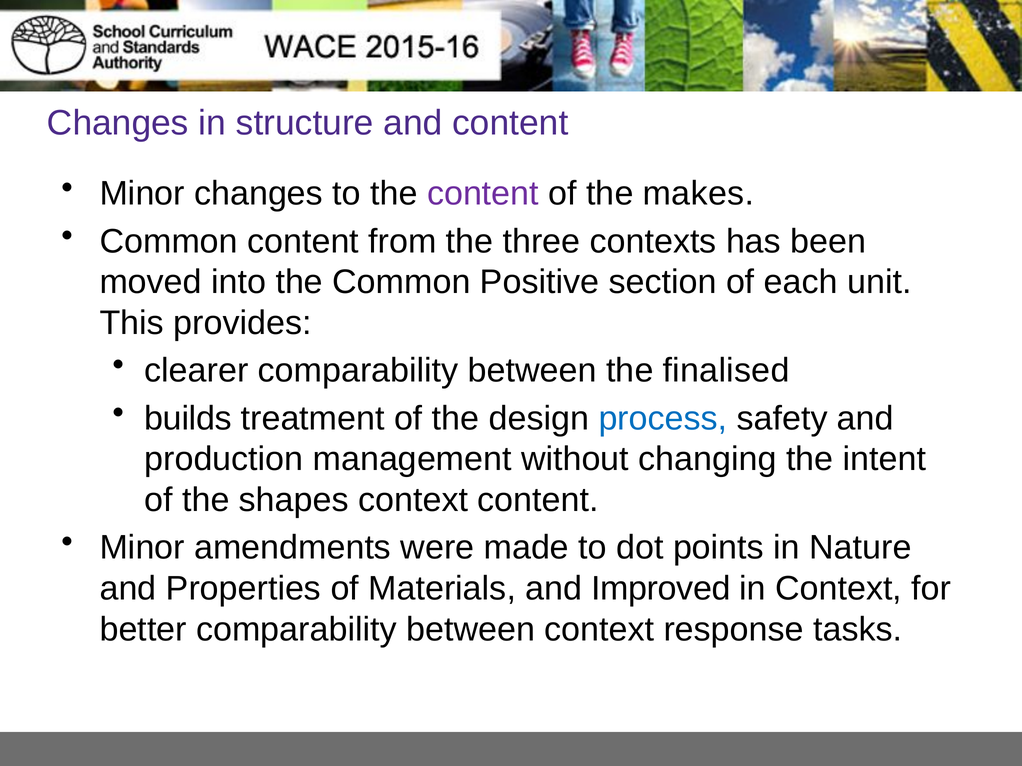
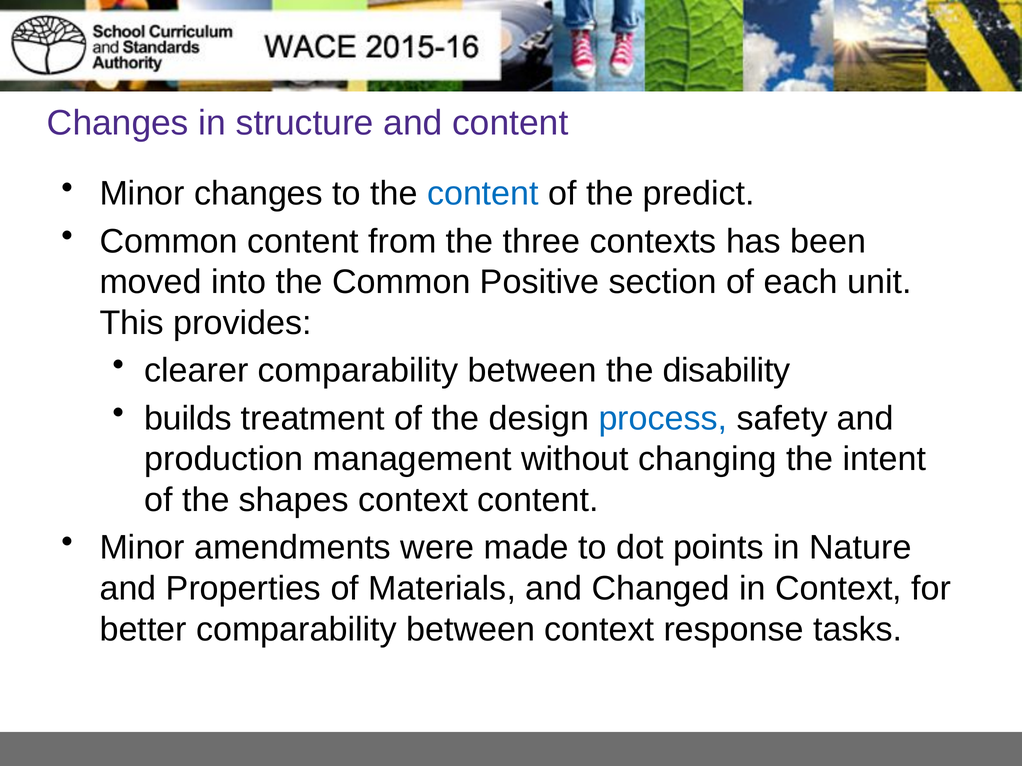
content colour: purple -> blue (483, 194)
makes: makes -> predict (699, 194)
finalised: finalised -> disability (726, 371)
Improved: Improved -> Changed (661, 589)
